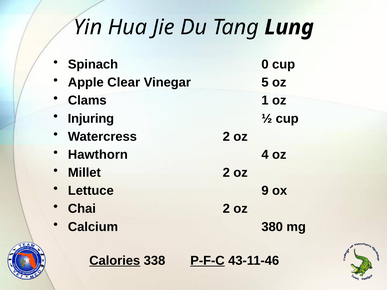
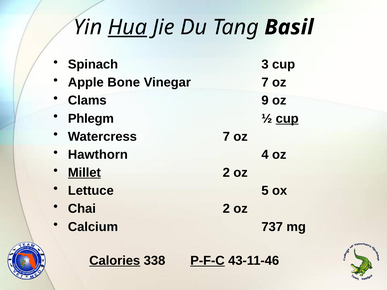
Hua underline: none -> present (127, 27)
Lung: Lung -> Basil (289, 27)
0: 0 -> 3 (265, 64)
Clear: Clear -> Bone (124, 83)
Vinegar 5: 5 -> 7 (265, 83)
1: 1 -> 9 (265, 101)
Injuring: Injuring -> Phlegm (91, 119)
cup underline: none -> present (287, 119)
Watercress 2: 2 -> 7 (226, 137)
Millet underline: none -> present (84, 173)
9: 9 -> 5 (265, 191)
380: 380 -> 737 (272, 227)
